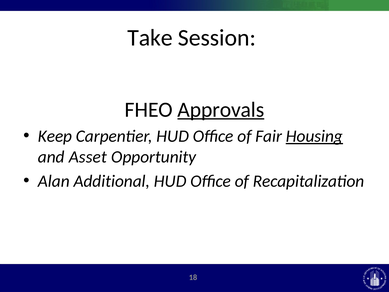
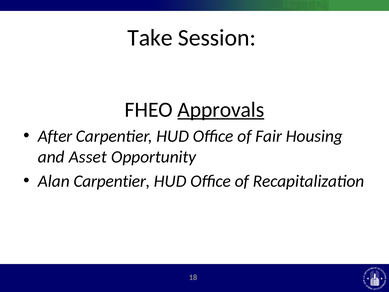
Keep: Keep -> After (55, 136)
Housing underline: present -> none (314, 136)
Alan Additional: Additional -> Carpentier (112, 181)
